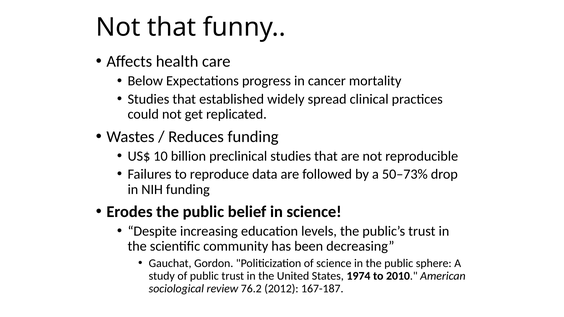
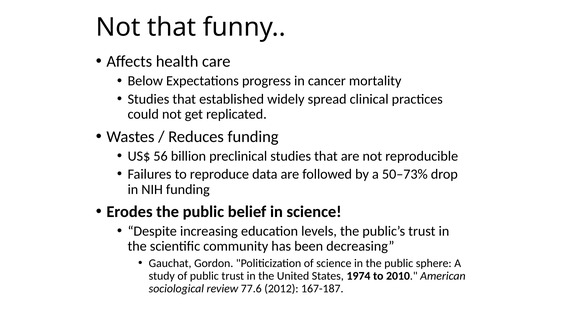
10: 10 -> 56 (161, 156)
76.2: 76.2 -> 77.6 (251, 289)
